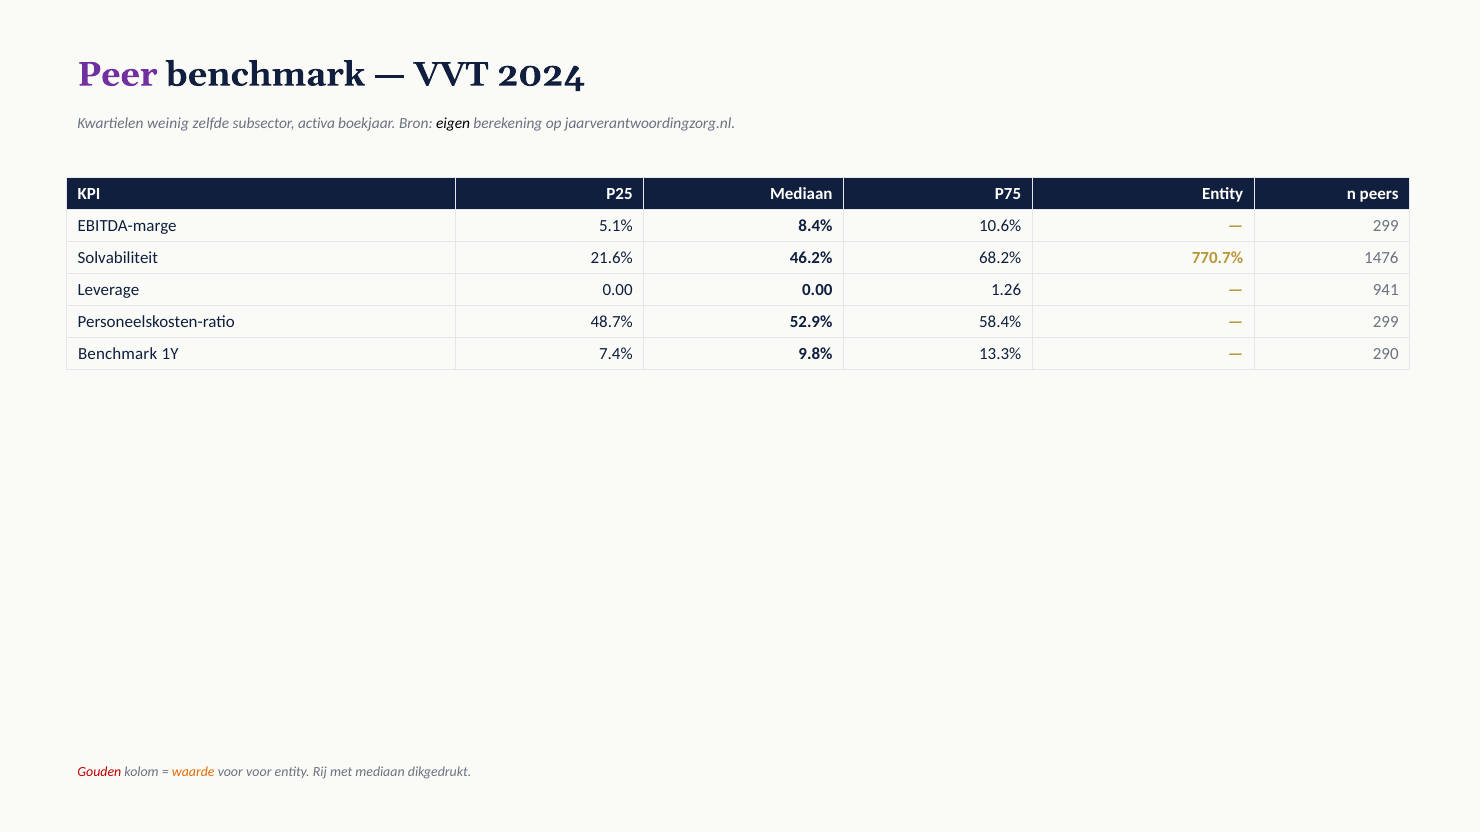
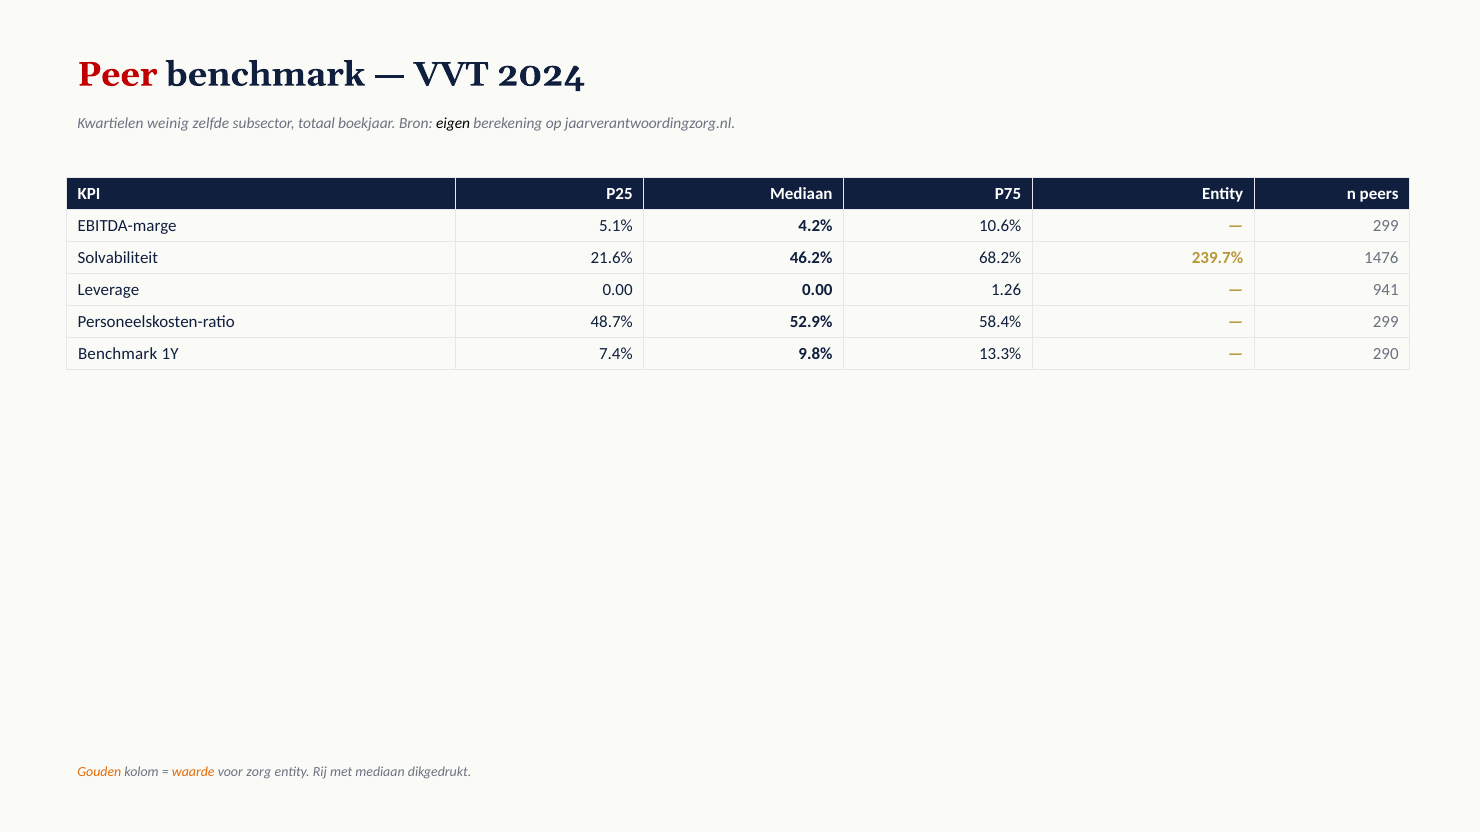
Peer colour: purple -> red (118, 74)
activa: activa -> totaal (317, 123)
8.4%: 8.4% -> 4.2% (815, 226)
770.7%: 770.7% -> 239.7% (1217, 258)
Gouden colour: red -> orange (99, 772)
voor voor: voor -> zorg (259, 772)
